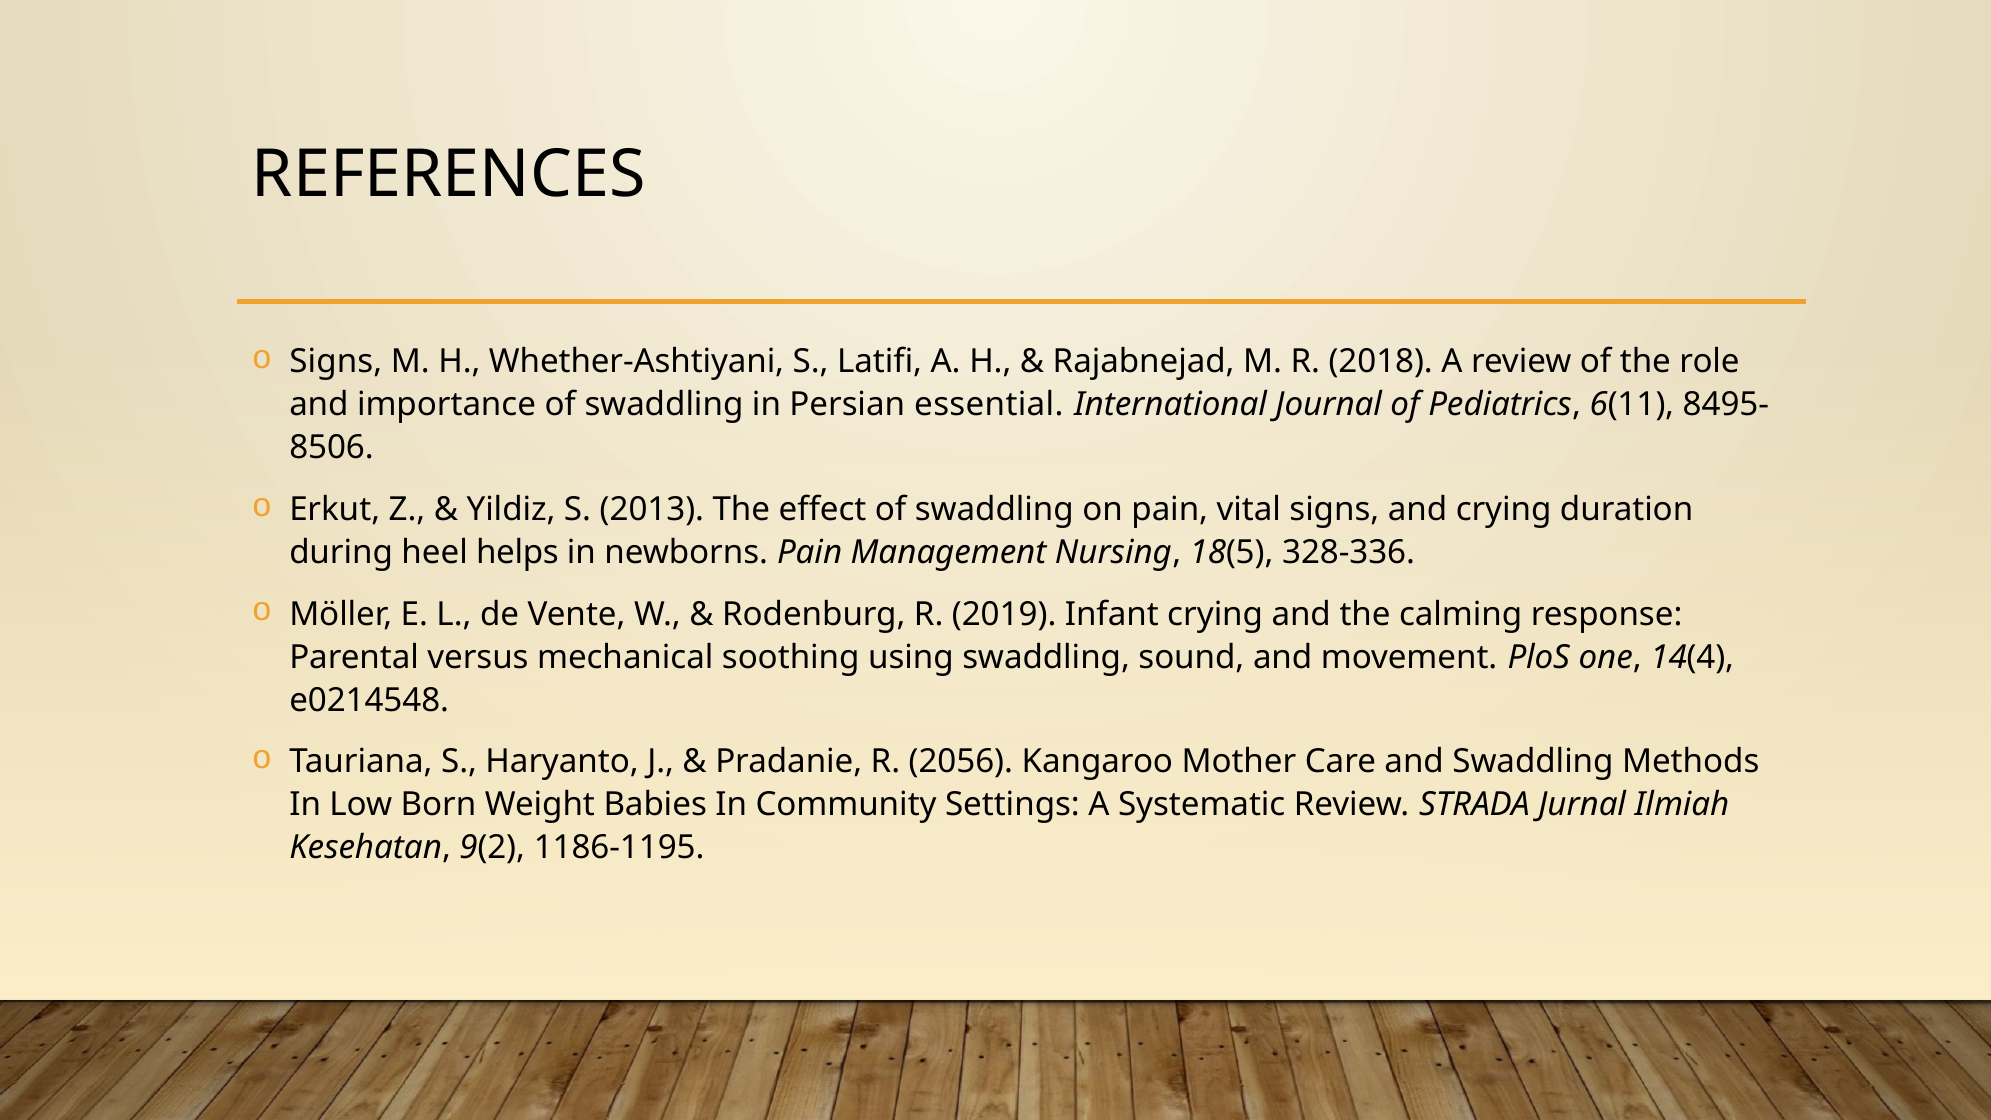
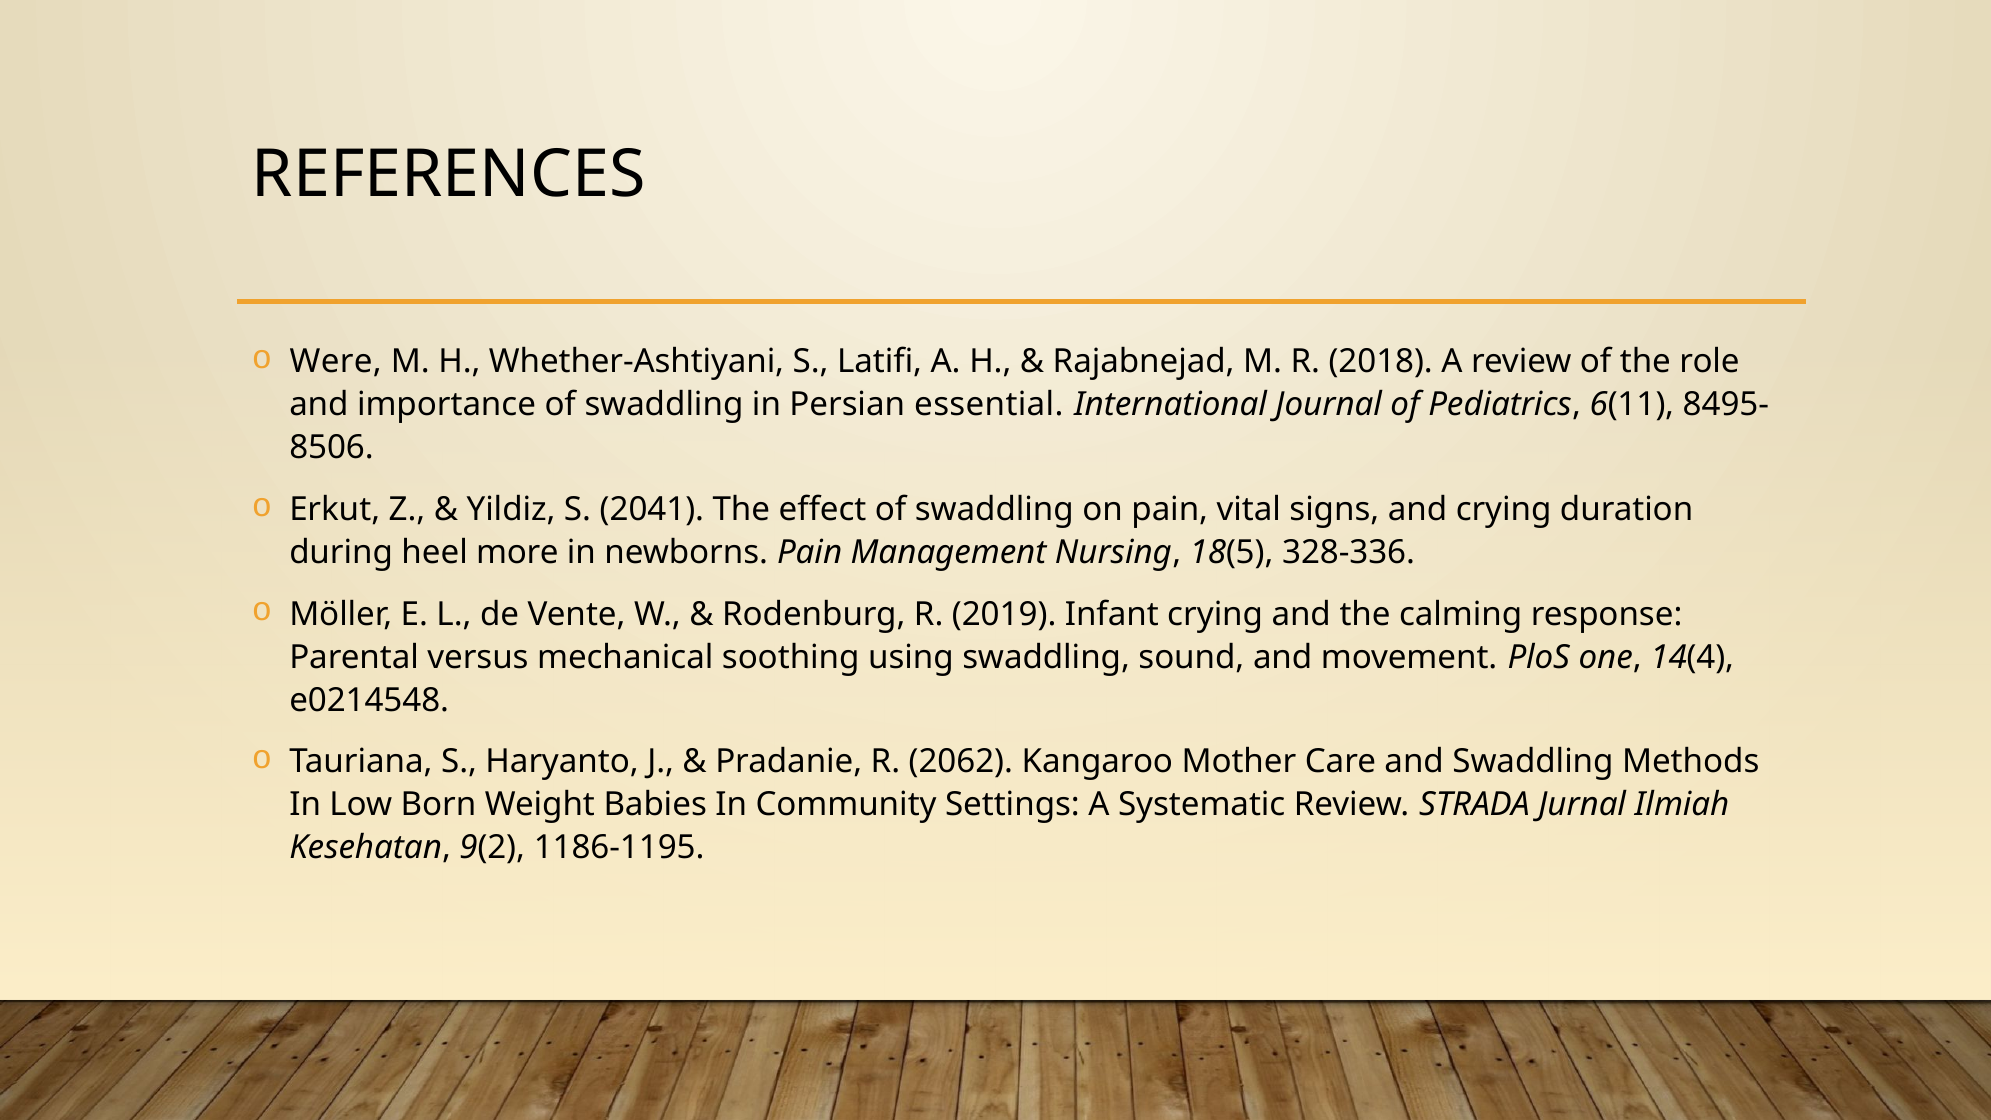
Signs: Signs -> Were (336, 362)
2013: 2013 -> 2041 (652, 510)
helps: helps -> more (517, 553)
2056: 2056 -> 2062 (961, 762)
